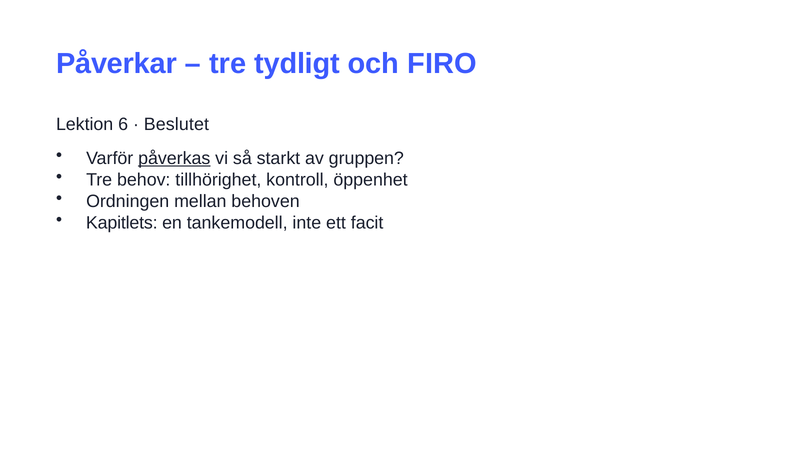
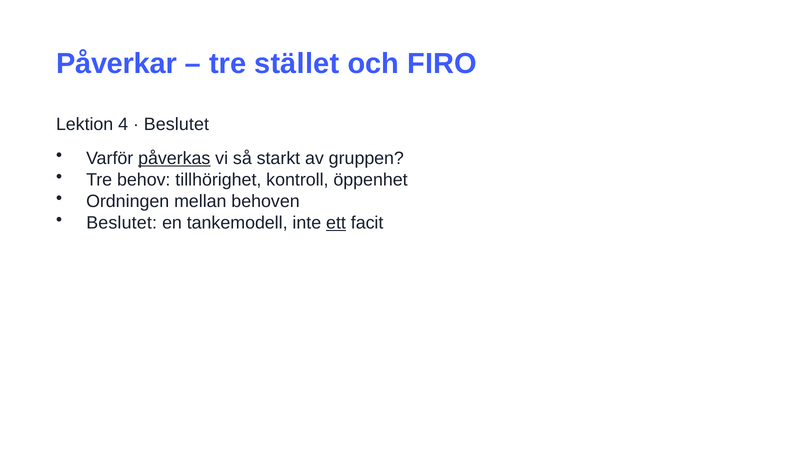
tydligt: tydligt -> stället (297, 63)
6: 6 -> 4 (123, 124)
Kapitlets: Kapitlets -> Beslutet (122, 223)
ett underline: none -> present (336, 223)
